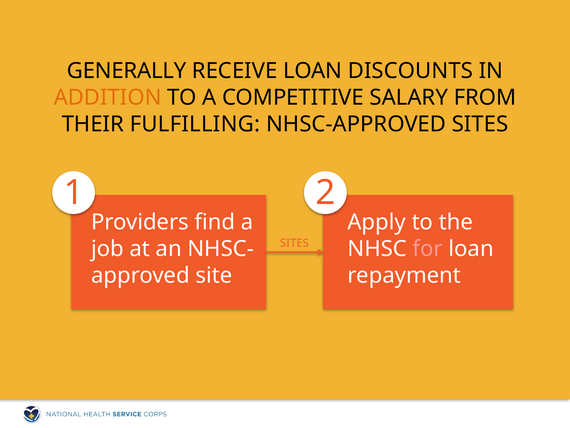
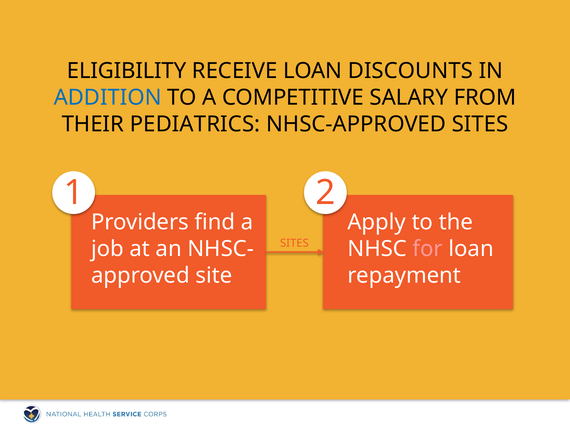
GENERALLY: GENERALLY -> ELIGIBILITY (127, 71)
ADDITION colour: orange -> blue (108, 97)
FULFILLING: FULFILLING -> PEDIATRICS (195, 124)
